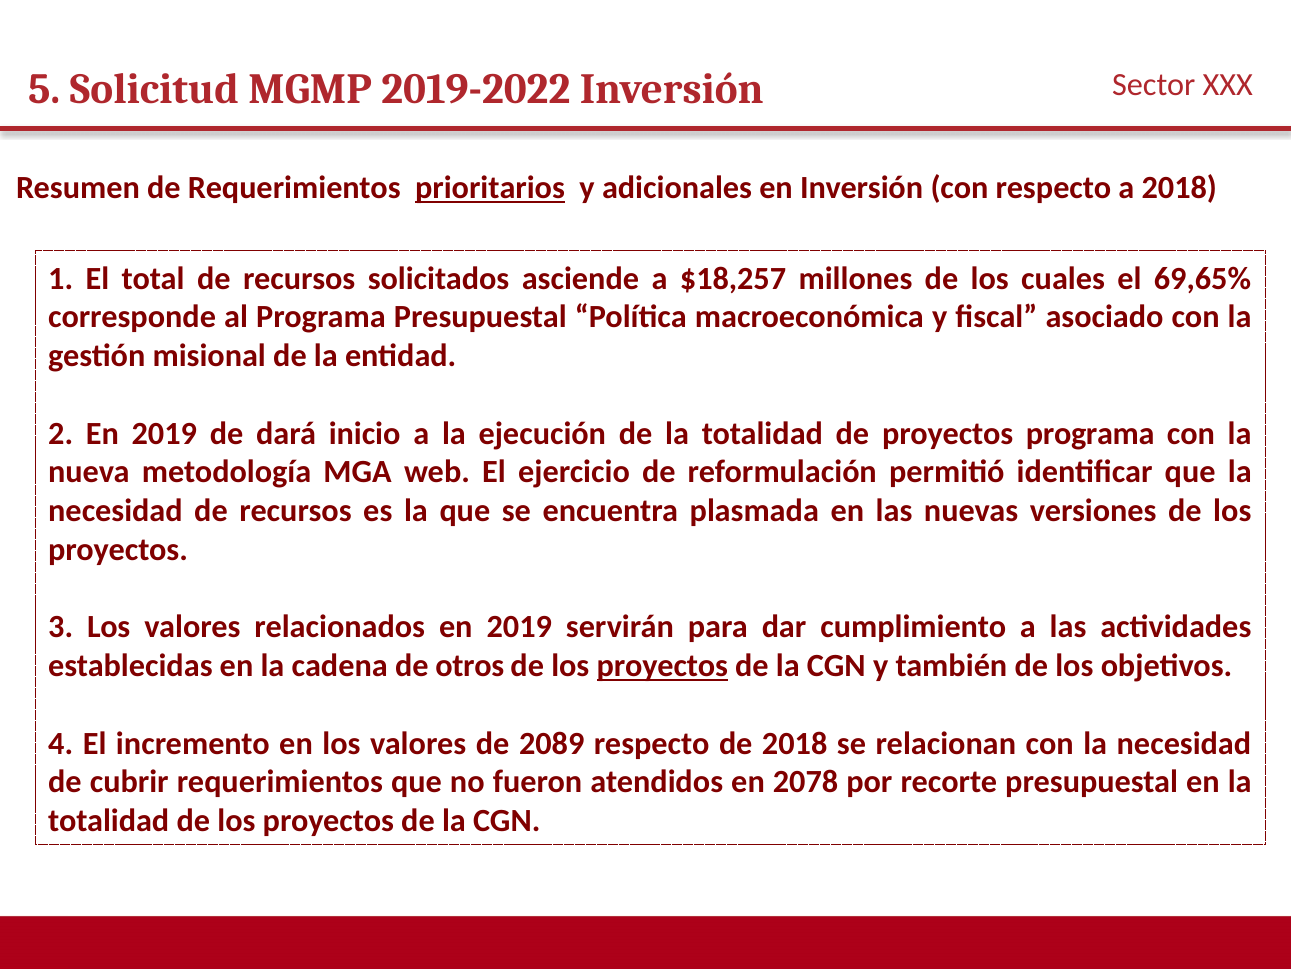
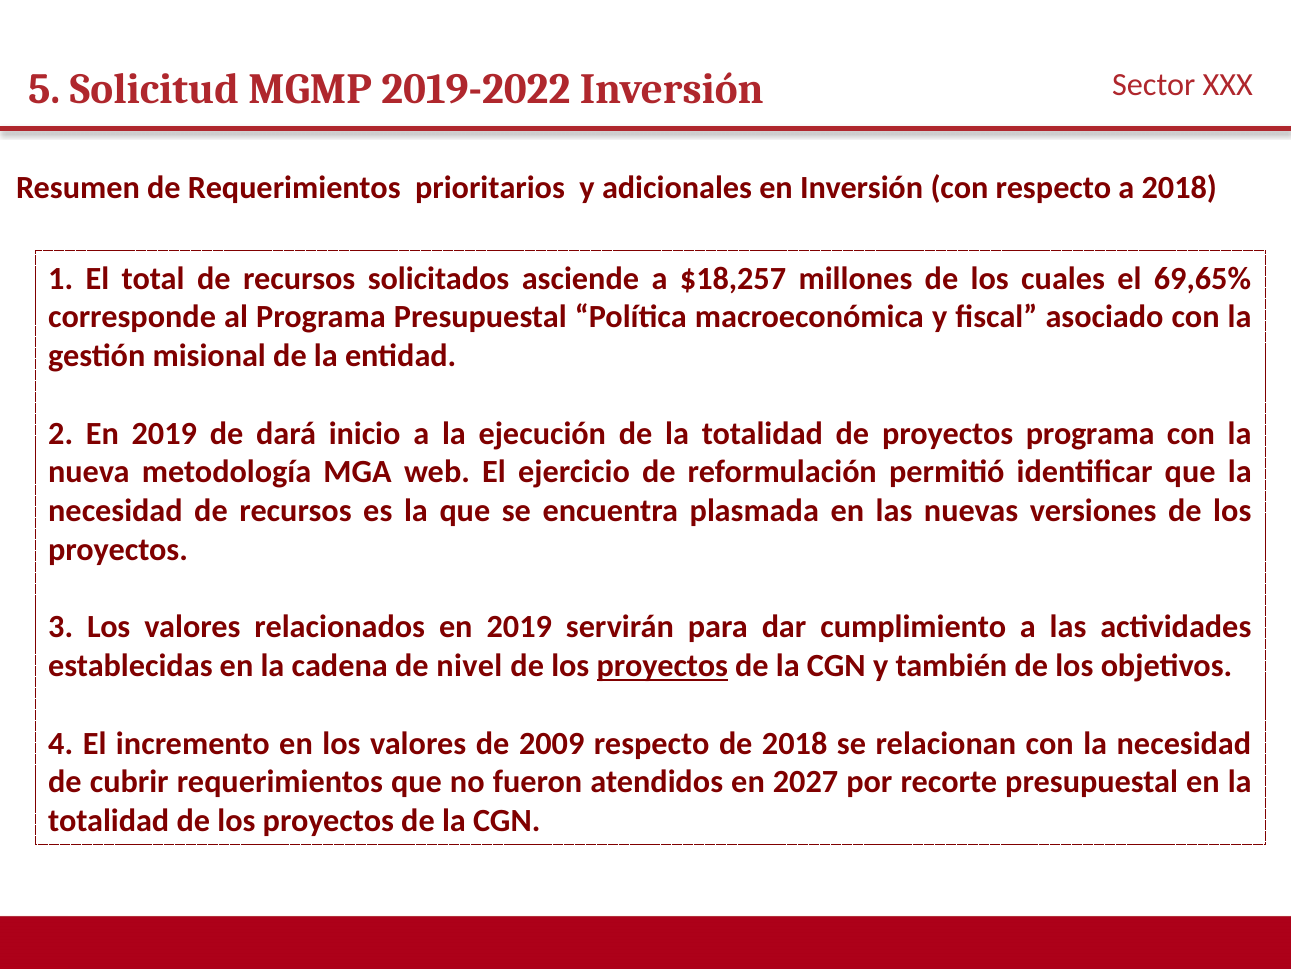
prioritarios underline: present -> none (490, 188)
otros: otros -> nivel (469, 665)
2089: 2089 -> 2009 (552, 743)
2078: 2078 -> 2027 (806, 782)
